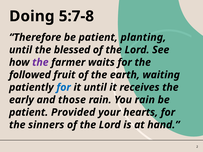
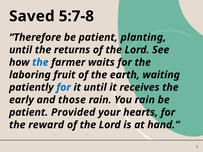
Doing: Doing -> Saved (32, 16)
blessed: blessed -> returns (72, 50)
the colour: purple -> blue (40, 62)
followed: followed -> laboring (30, 75)
sinners: sinners -> reward (46, 125)
